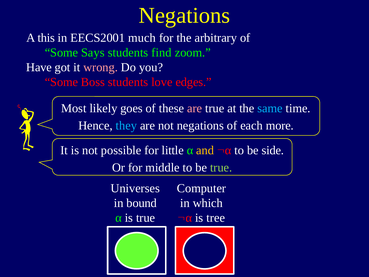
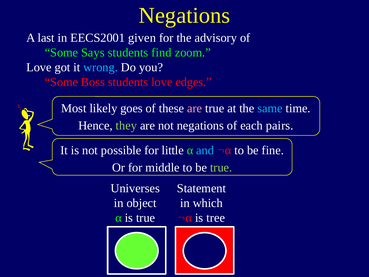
this: this -> last (46, 38)
much: much -> given (142, 38)
arbitrary: arbitrary -> advisory (216, 38)
Have: Have -> Love (39, 67)
wrong colour: pink -> light blue (101, 67)
they colour: light blue -> light green (126, 126)
more: more -> pairs (280, 126)
and colour: yellow -> light blue (205, 150)
side: side -> fine (273, 150)
Computer: Computer -> Statement (202, 188)
bound: bound -> object (142, 203)
